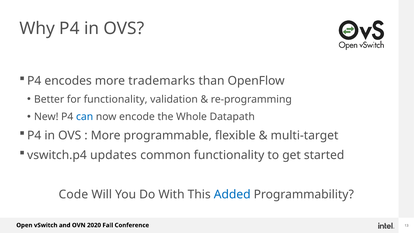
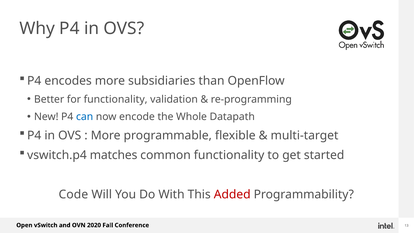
trademarks: trademarks -> subsidiaries (162, 81)
updates: updates -> matches (114, 155)
Added colour: blue -> red (232, 194)
